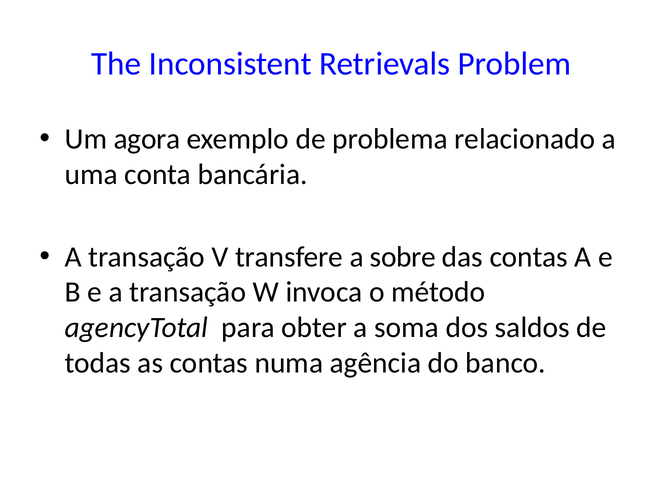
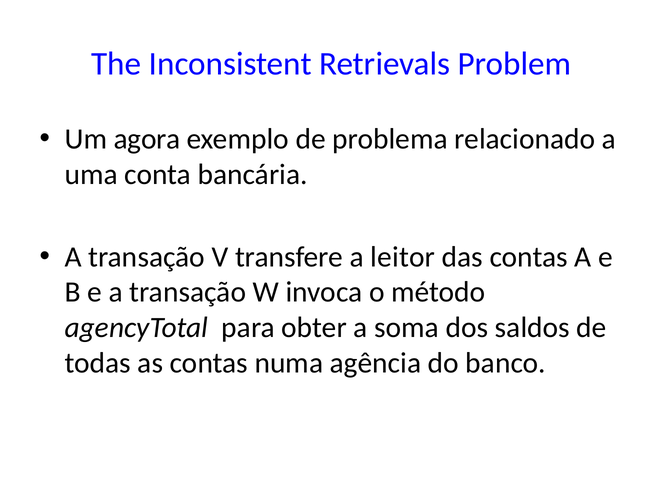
sobre: sobre -> leitor (403, 257)
